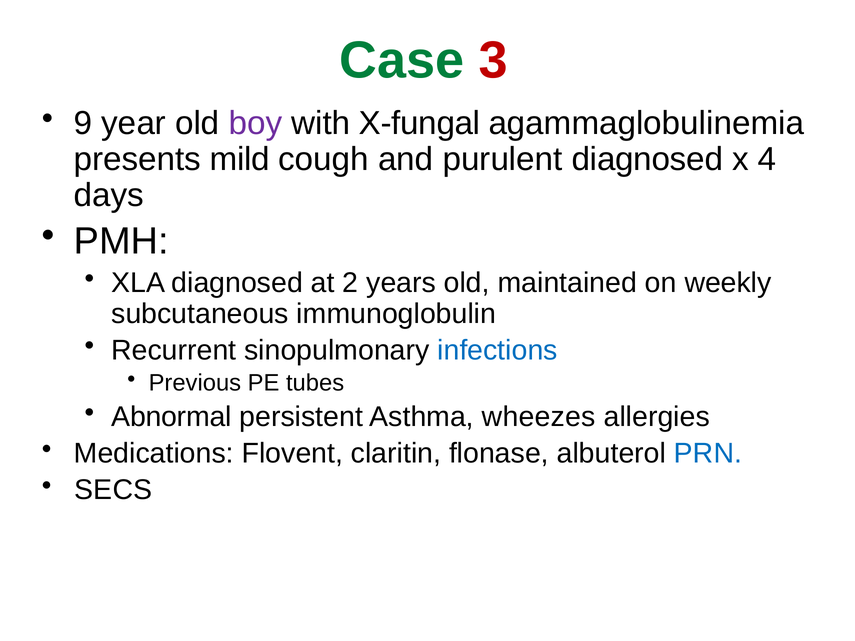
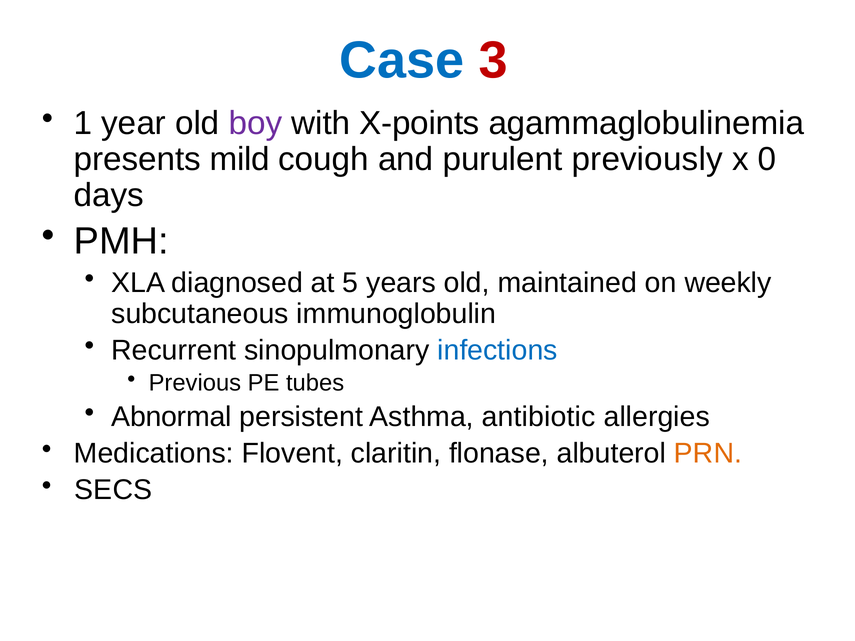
Case colour: green -> blue (402, 61)
9: 9 -> 1 (83, 124)
X-fungal: X-fungal -> X-points (420, 124)
purulent diagnosed: diagnosed -> previously (647, 159)
4: 4 -> 0 (767, 159)
2: 2 -> 5 (350, 283)
wheezes: wheezes -> antibiotic (539, 417)
PRN colour: blue -> orange (708, 454)
